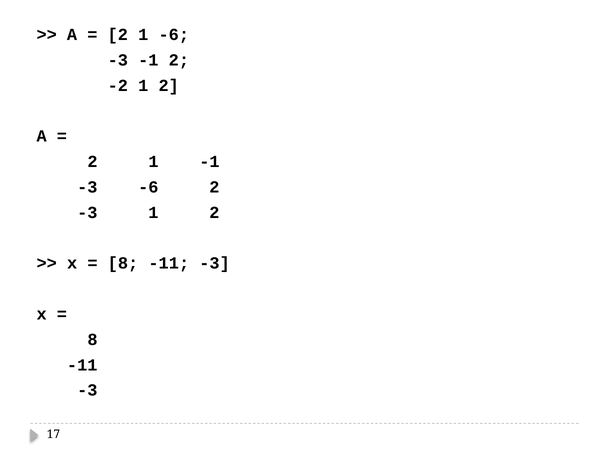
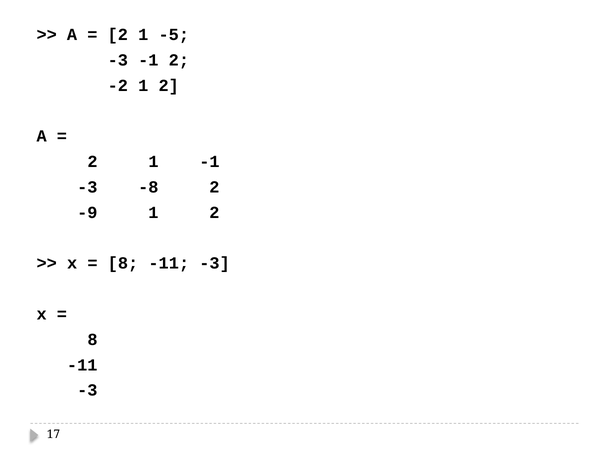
1 -6: -6 -> -5 (174, 35)
-3 -6: -6 -> -8 (148, 187)
-3: -3 -> -9 (87, 212)
